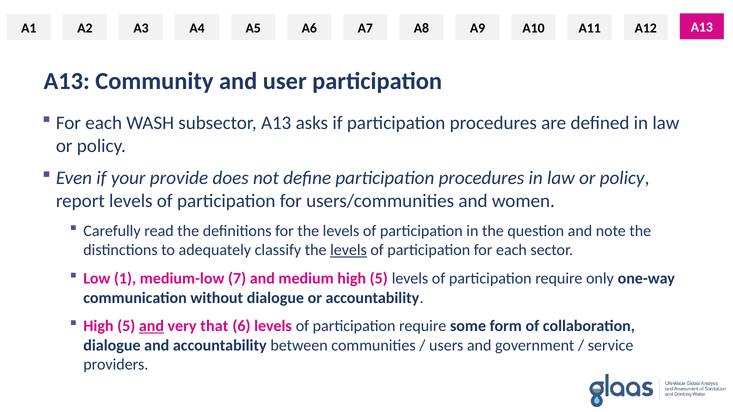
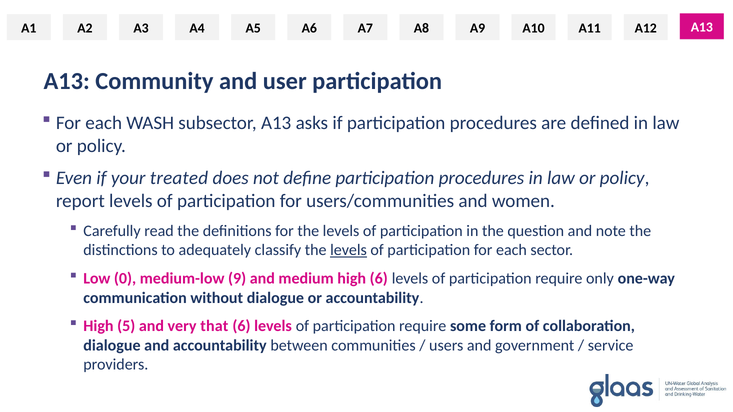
provide: provide -> treated (179, 178)
1: 1 -> 0 (125, 279)
7: 7 -> 9 (237, 279)
medium high 5: 5 -> 6 (379, 279)
and underline: present -> none (151, 326)
